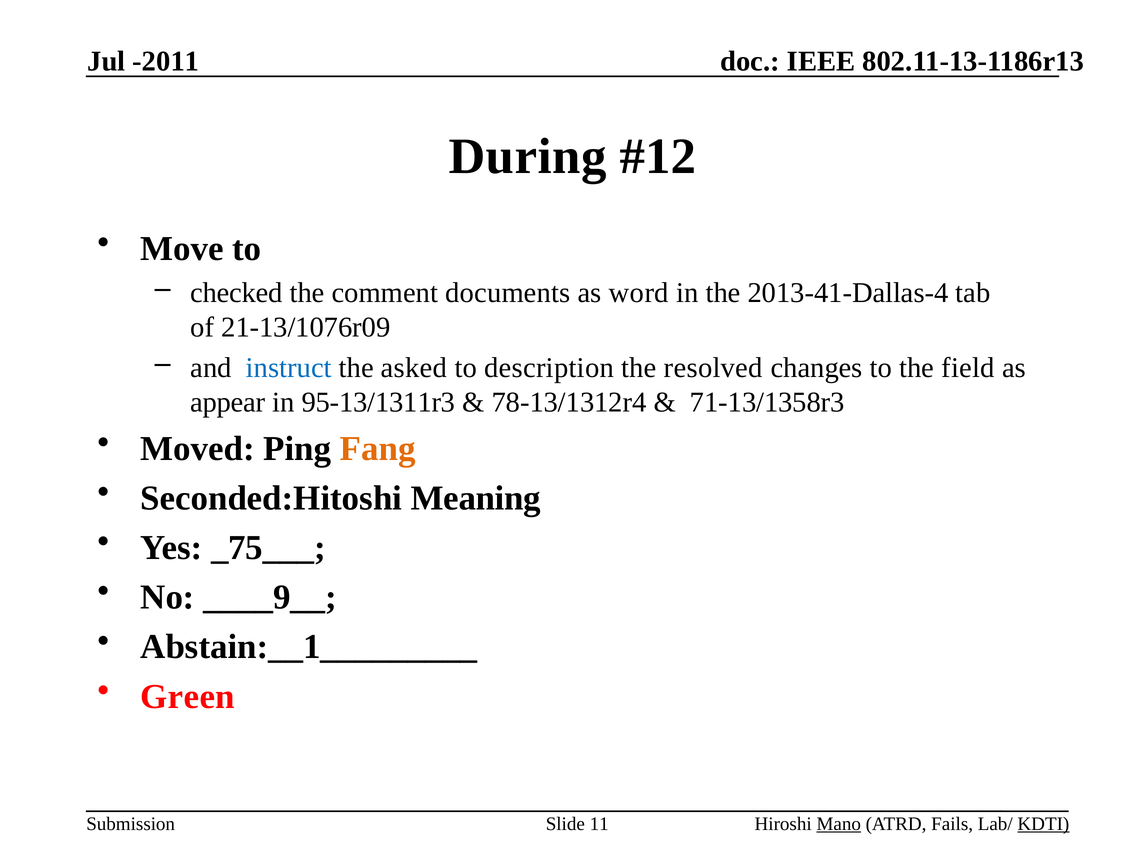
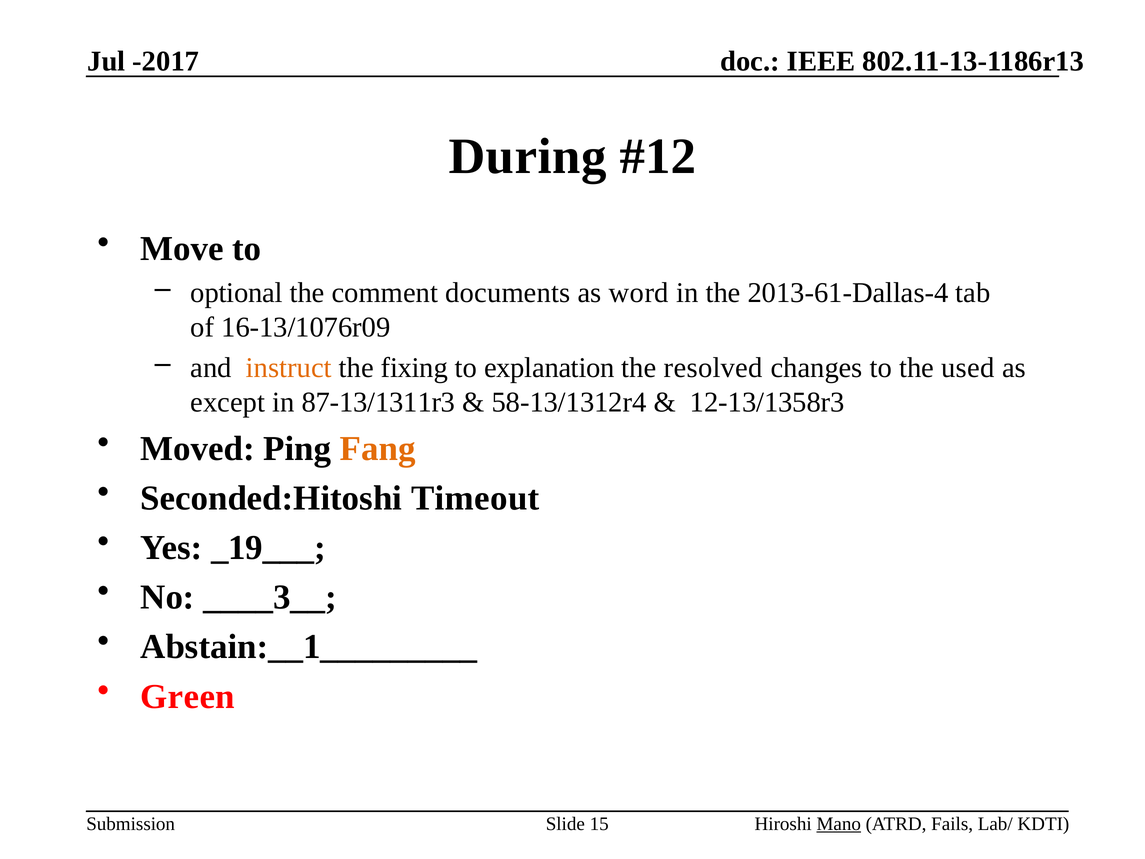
-2011: -2011 -> -2017 (166, 61)
checked: checked -> optional (237, 293)
2013-41-Dallas-4: 2013-41-Dallas-4 -> 2013-61-Dallas-4 (848, 293)
21-13/1076r09: 21-13/1076r09 -> 16-13/1076r09 (306, 327)
instruct colour: blue -> orange (289, 368)
asked: asked -> fixing (414, 368)
description: description -> explanation (549, 368)
field: field -> used (968, 368)
appear: appear -> except (228, 402)
95-13/1311r3: 95-13/1311r3 -> 87-13/1311r3 (378, 402)
78-13/1312r4: 78-13/1312r4 -> 58-13/1312r4 (569, 402)
71-13/1358r3: 71-13/1358r3 -> 12-13/1358r3 (767, 402)
Meaning: Meaning -> Timeout (475, 498)
_75___: _75___ -> _19___ (268, 548)
____9__: ____9__ -> ____3__ (270, 597)
11: 11 -> 15 (599, 824)
KDTI underline: present -> none (1043, 824)
